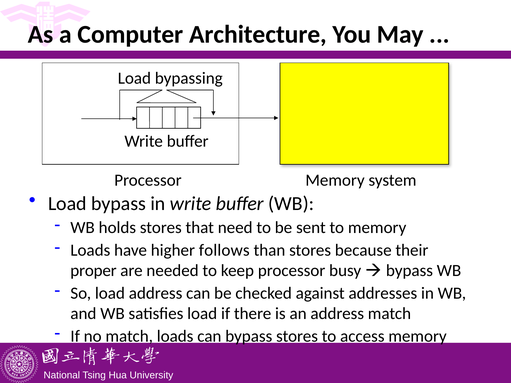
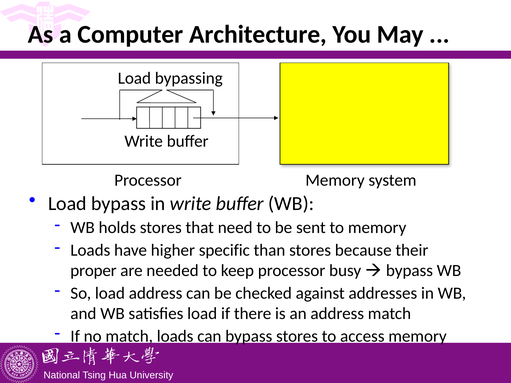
follows: follows -> specific (224, 250)
